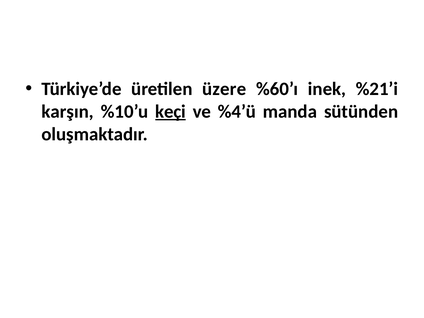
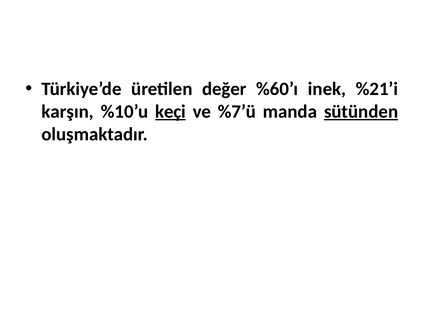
üzere: üzere -> değer (224, 89)
%4’ü: %4’ü -> %7’ü (237, 112)
sütünden underline: none -> present (361, 112)
